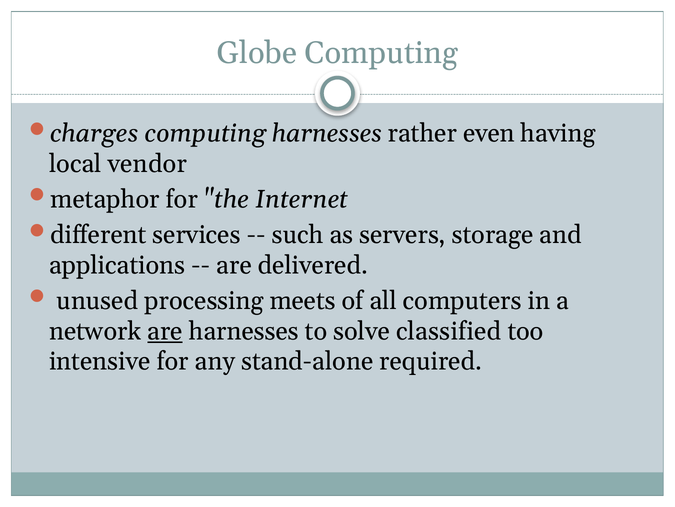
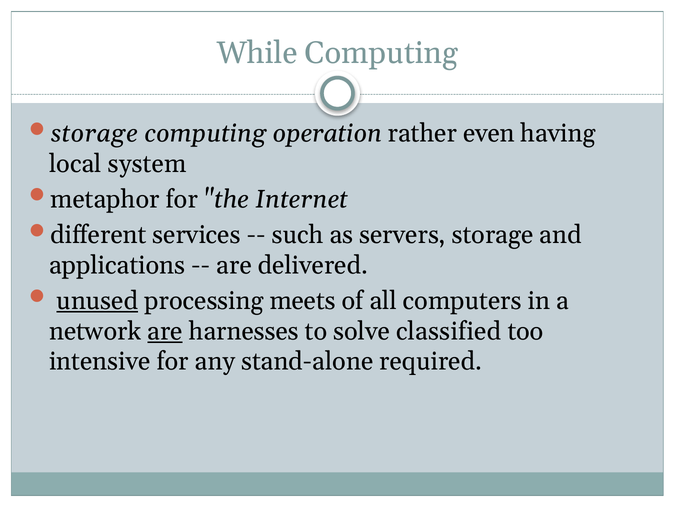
Globe: Globe -> While (257, 53)
charges: charges -> storage (94, 133)
computing harnesses: harnesses -> operation (327, 133)
vendor: vendor -> system (147, 163)
unused underline: none -> present (97, 300)
